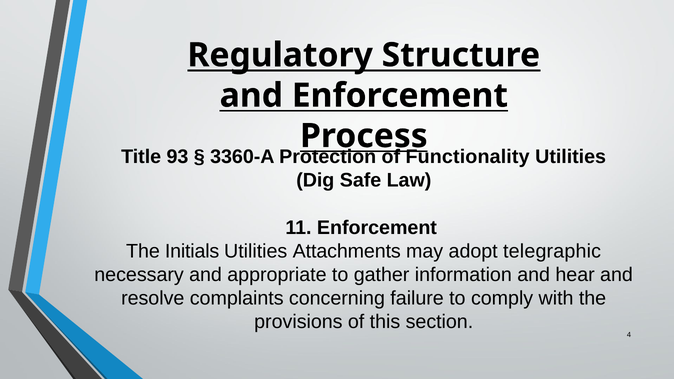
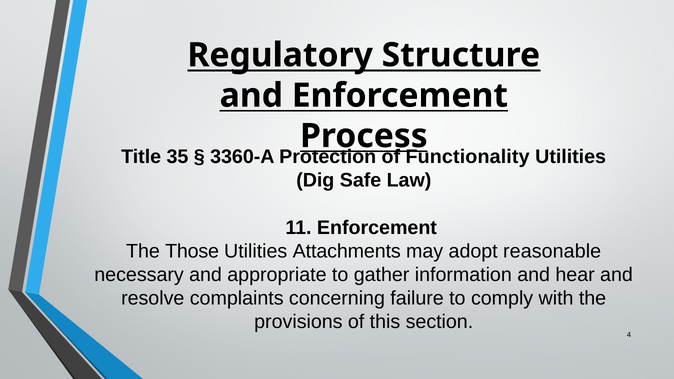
93: 93 -> 35 (177, 157)
Initials: Initials -> Those (192, 251)
telegraphic: telegraphic -> reasonable (552, 251)
